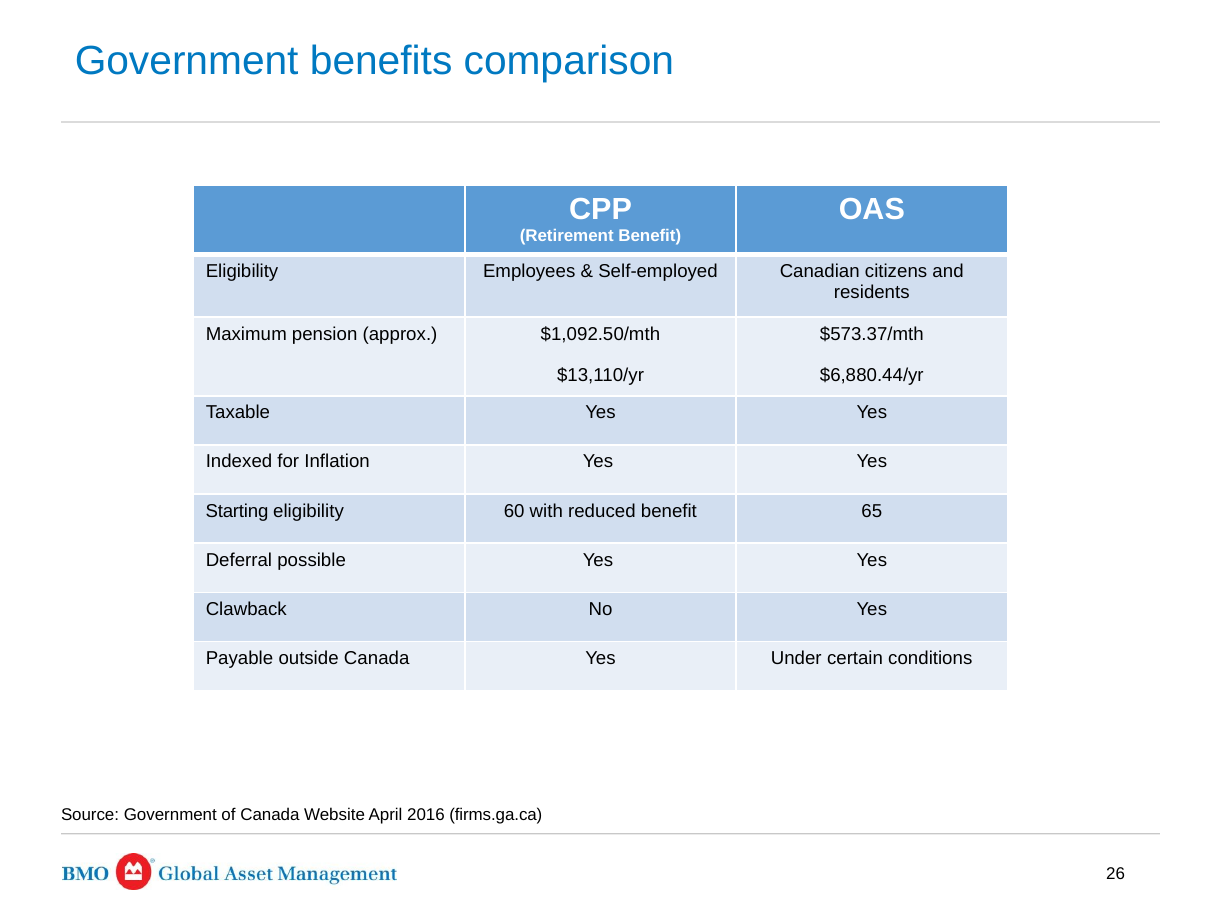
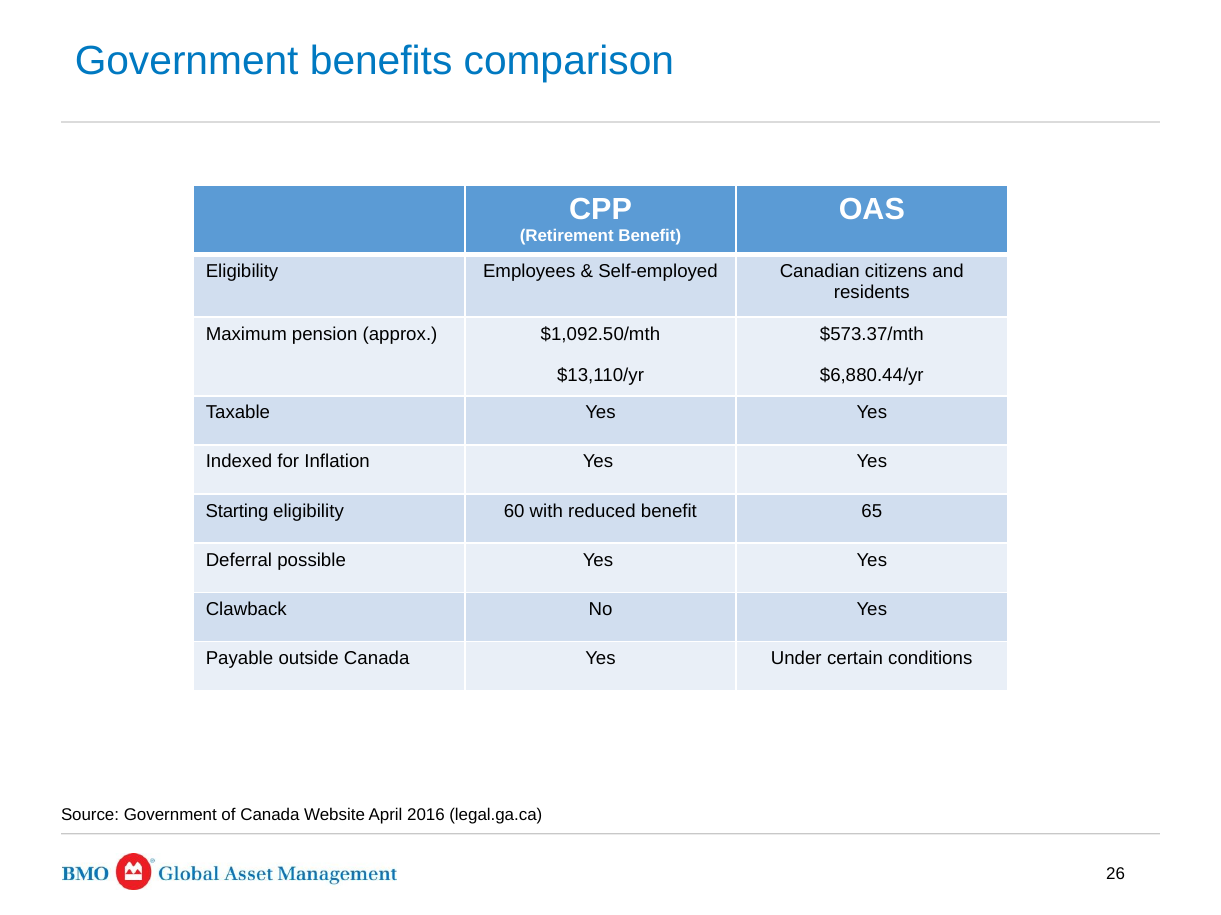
firms.ga.ca: firms.ga.ca -> legal.ga.ca (496, 815)
